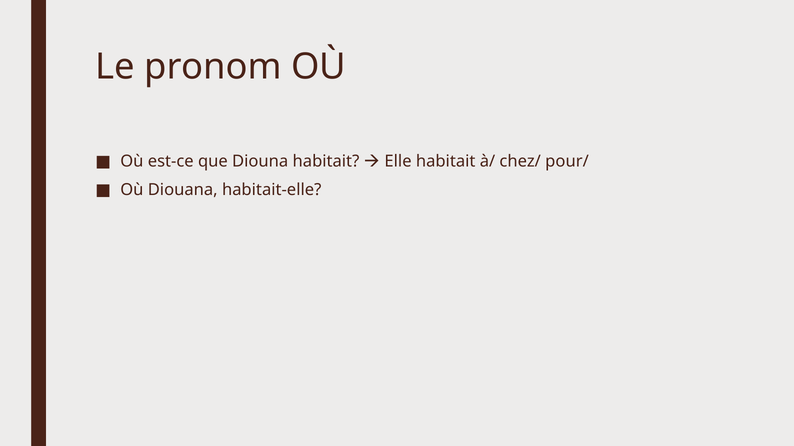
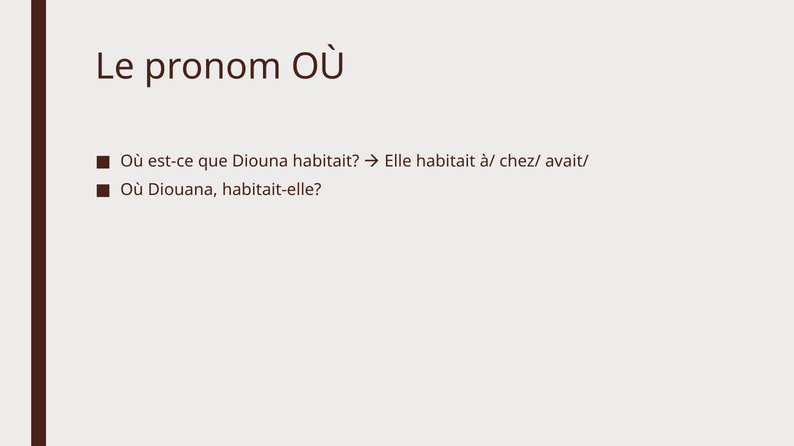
pour/: pour/ -> avait/ (567, 161)
